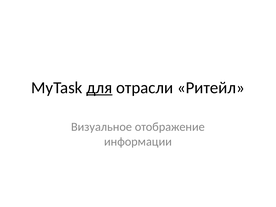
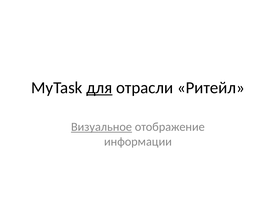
Визуальное underline: none -> present (102, 127)
